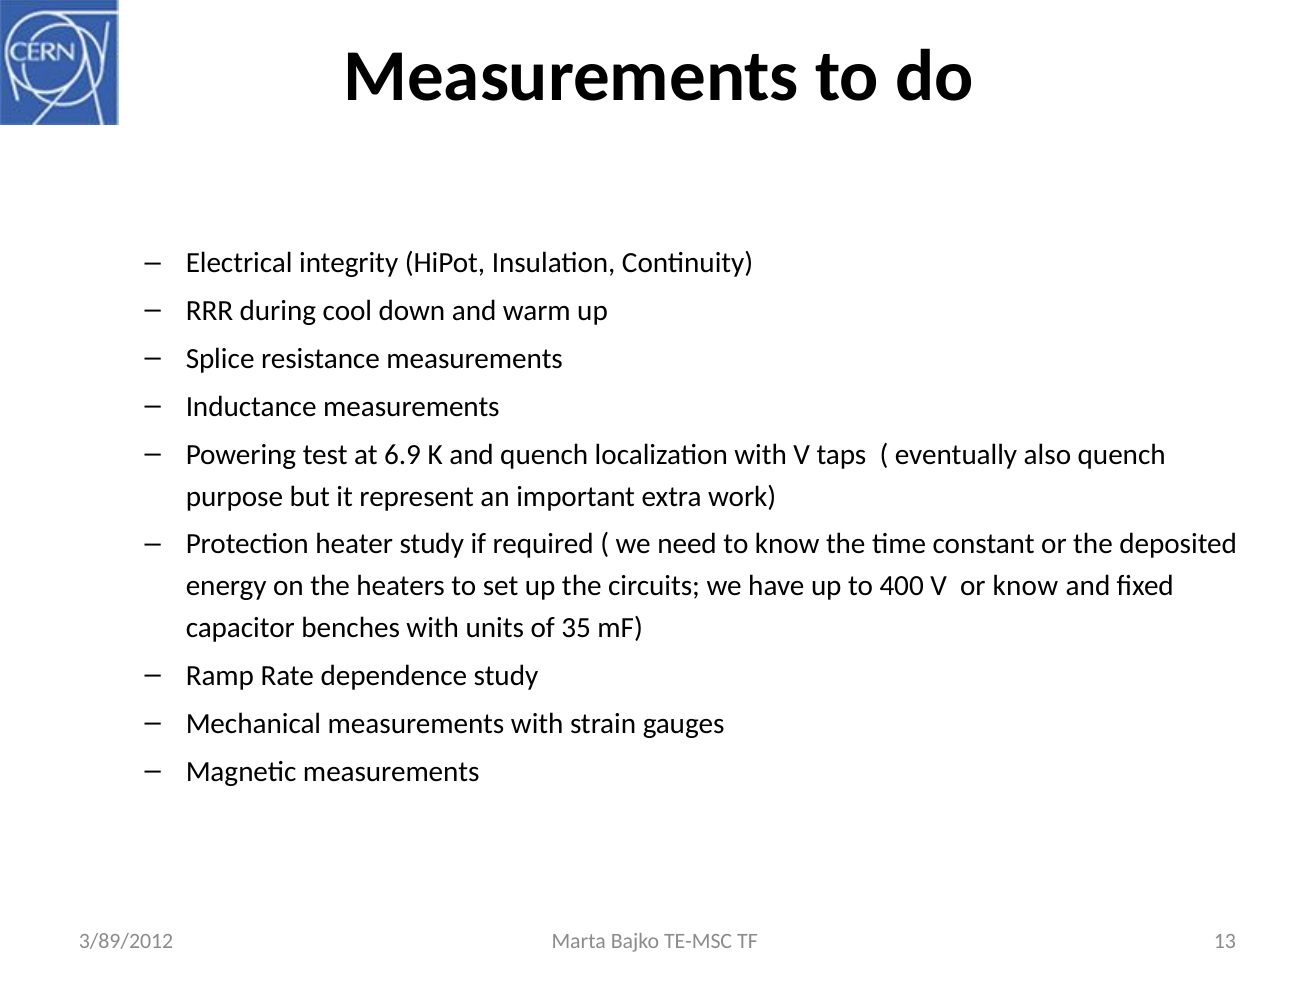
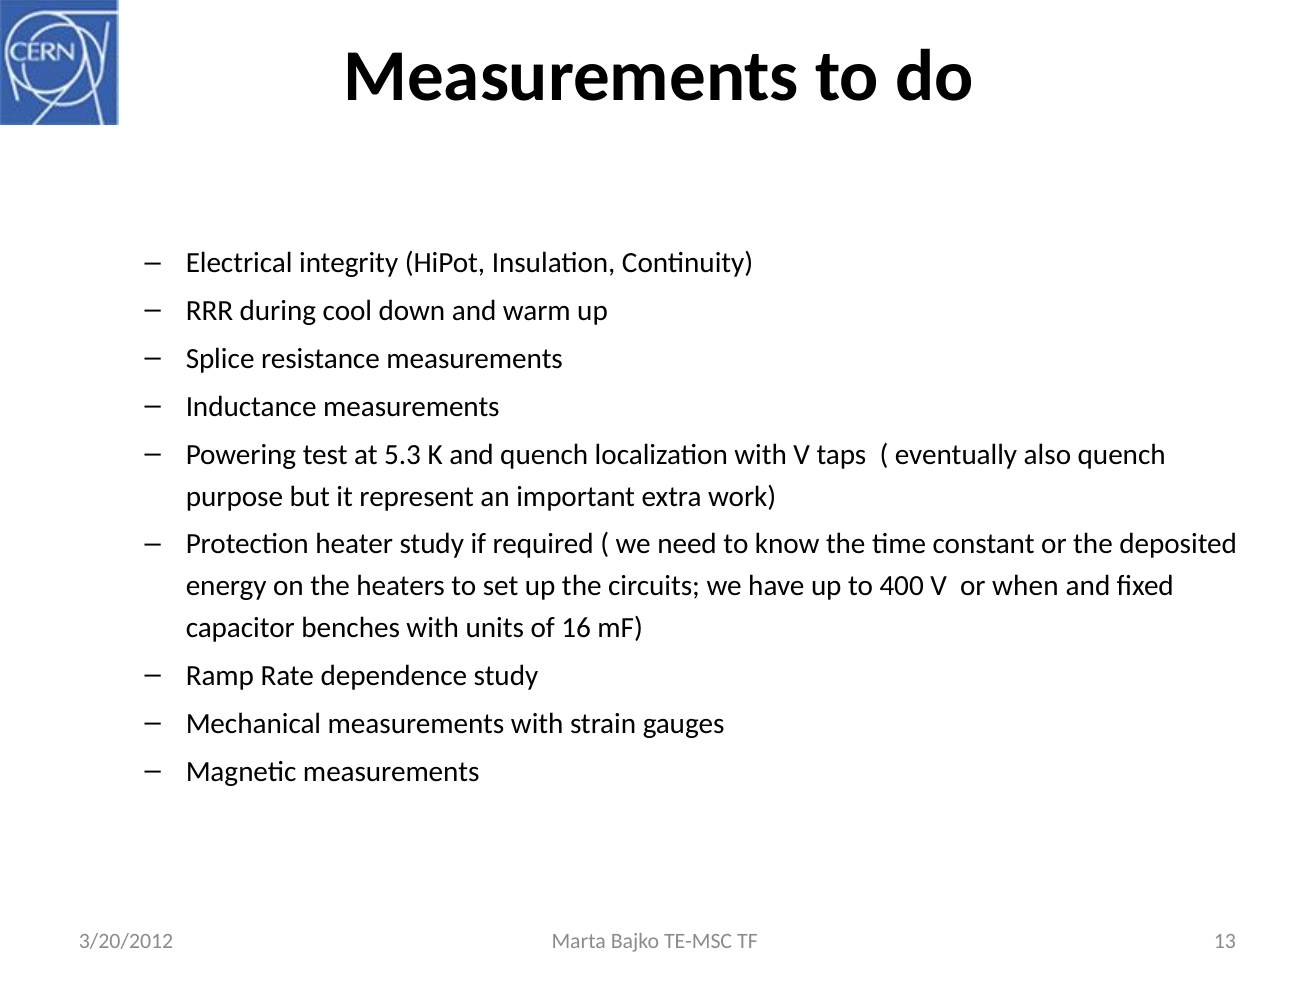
6.9: 6.9 -> 5.3 (403, 455)
or know: know -> when (1025, 586)
35: 35 -> 16 (576, 628)
3/89/2012: 3/89/2012 -> 3/20/2012 (126, 942)
